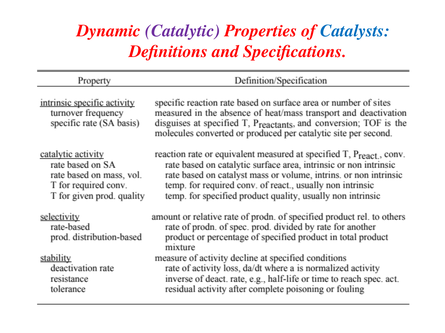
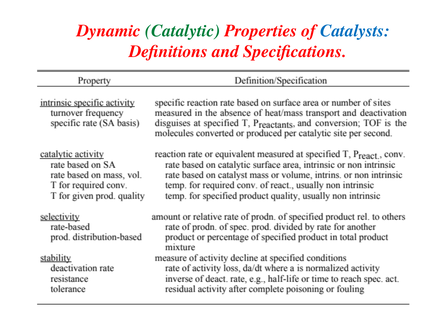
Catalytic colour: purple -> green (183, 31)
